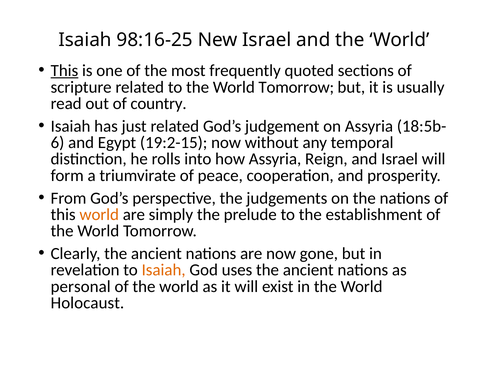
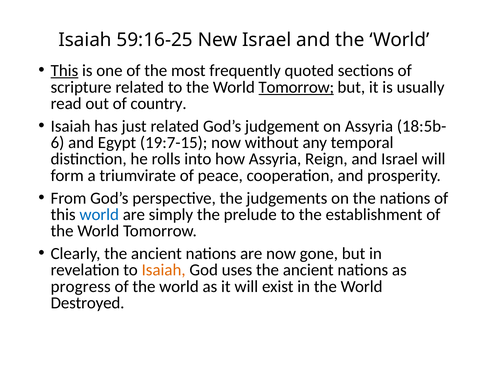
98:16-25: 98:16-25 -> 59:16-25 (155, 40)
Tomorrow underline: none -> present (296, 87)
19:2-15: 19:2-15 -> 19:7-15 (174, 143)
world colour: orange -> blue (99, 215)
personal: personal -> progress (81, 286)
Holocaust: Holocaust -> Destroyed (88, 303)
